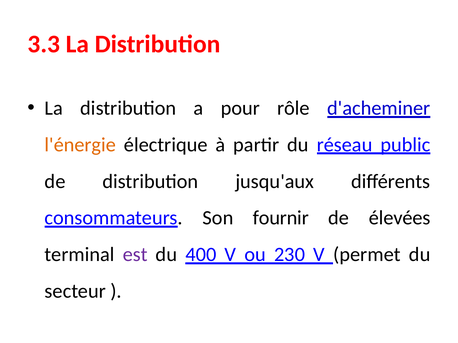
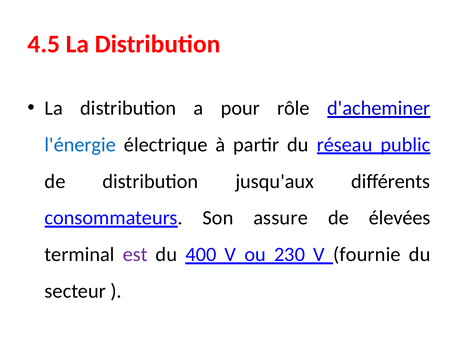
3.3: 3.3 -> 4.5 (44, 44)
l'énergie colour: orange -> blue (80, 145)
fournir: fournir -> assure (281, 218)
permet: permet -> fournie (367, 255)
